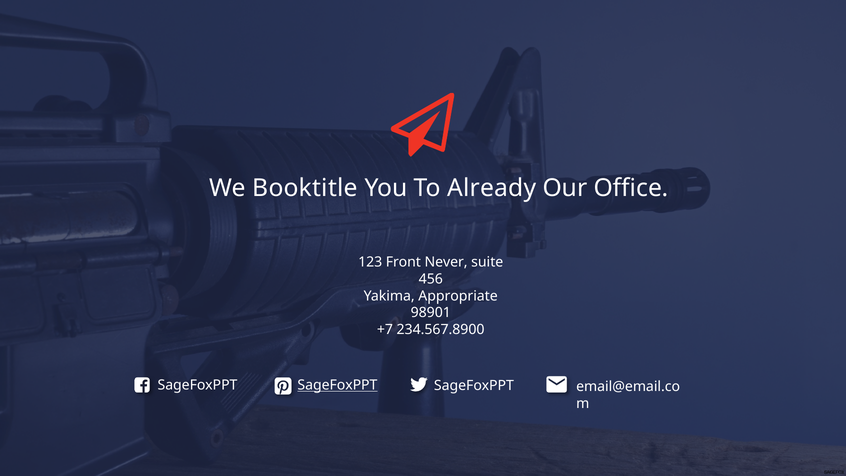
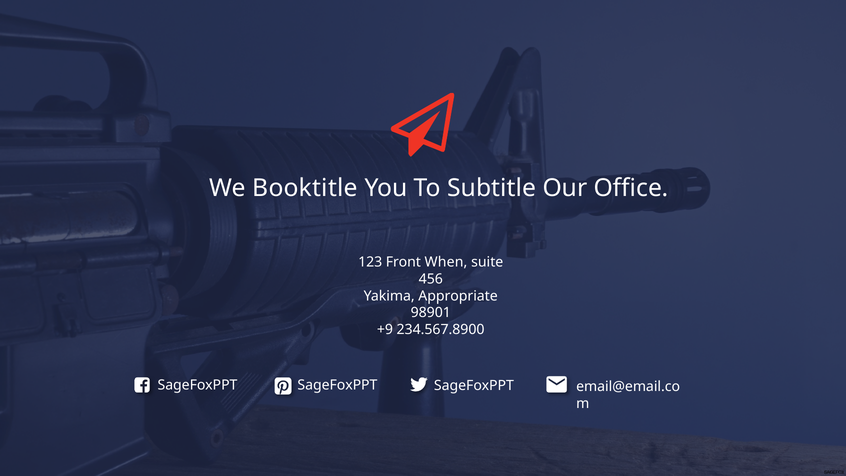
Already: Already -> Subtitle (492, 188)
Never: Never -> When (446, 262)
+7: +7 -> +9 (385, 330)
SageFoxPPT underline: present -> none (337, 385)
